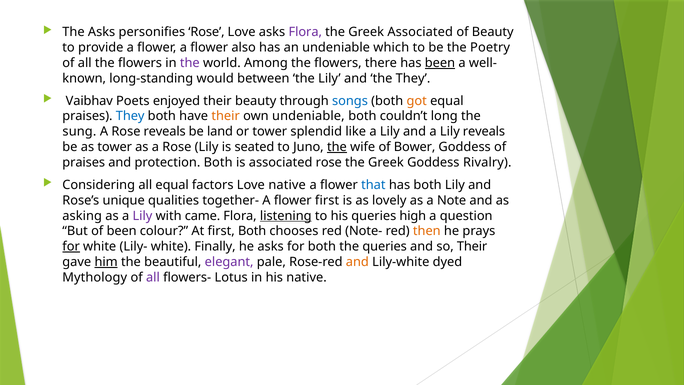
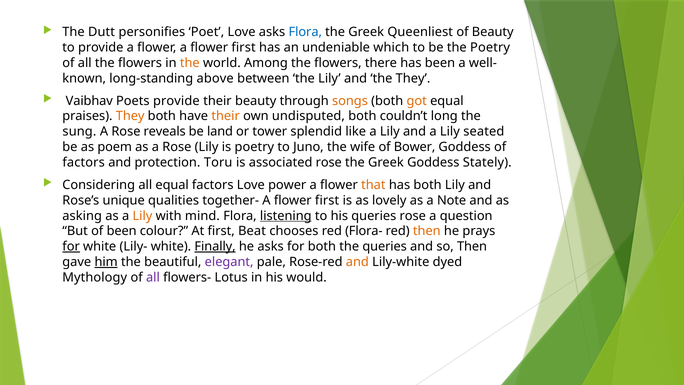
The Asks: Asks -> Dutt (102, 32)
personifies Rose: Rose -> Poet (206, 32)
Flora colour: purple -> blue (305, 32)
Greek Associated: Associated -> Queenliest (420, 32)
flower a flower also: also -> first (244, 47)
the colour: purple -> orange (190, 63)
been underline: present -> none (440, 63)
would: would -> above (215, 78)
Poets enjoyed: enjoyed -> provide (176, 101)
songs colour: blue -> orange (350, 101)
They colour: blue -> orange (130, 116)
own undeniable: undeniable -> undisputed (308, 116)
Lily reveals: reveals -> seated (484, 132)
as tower: tower -> poem (115, 147)
is seated: seated -> poetry (254, 147)
the underline: present -> none (337, 147)
praises: praises -> factors (84, 162)
protection Both: Both -> Toru (218, 162)
Rivalry: Rivalry -> Stately (487, 162)
Love native: native -> power (287, 185)
that colour: blue -> orange (373, 185)
Lily colour: purple -> orange (142, 216)
came: came -> mind (202, 216)
queries high: high -> rose (413, 216)
first Both: Both -> Beat (252, 231)
Note-: Note- -> Flora- (364, 231)
Finally underline: none -> present (215, 246)
so Their: Their -> Then (472, 246)
his native: native -> would (307, 277)
